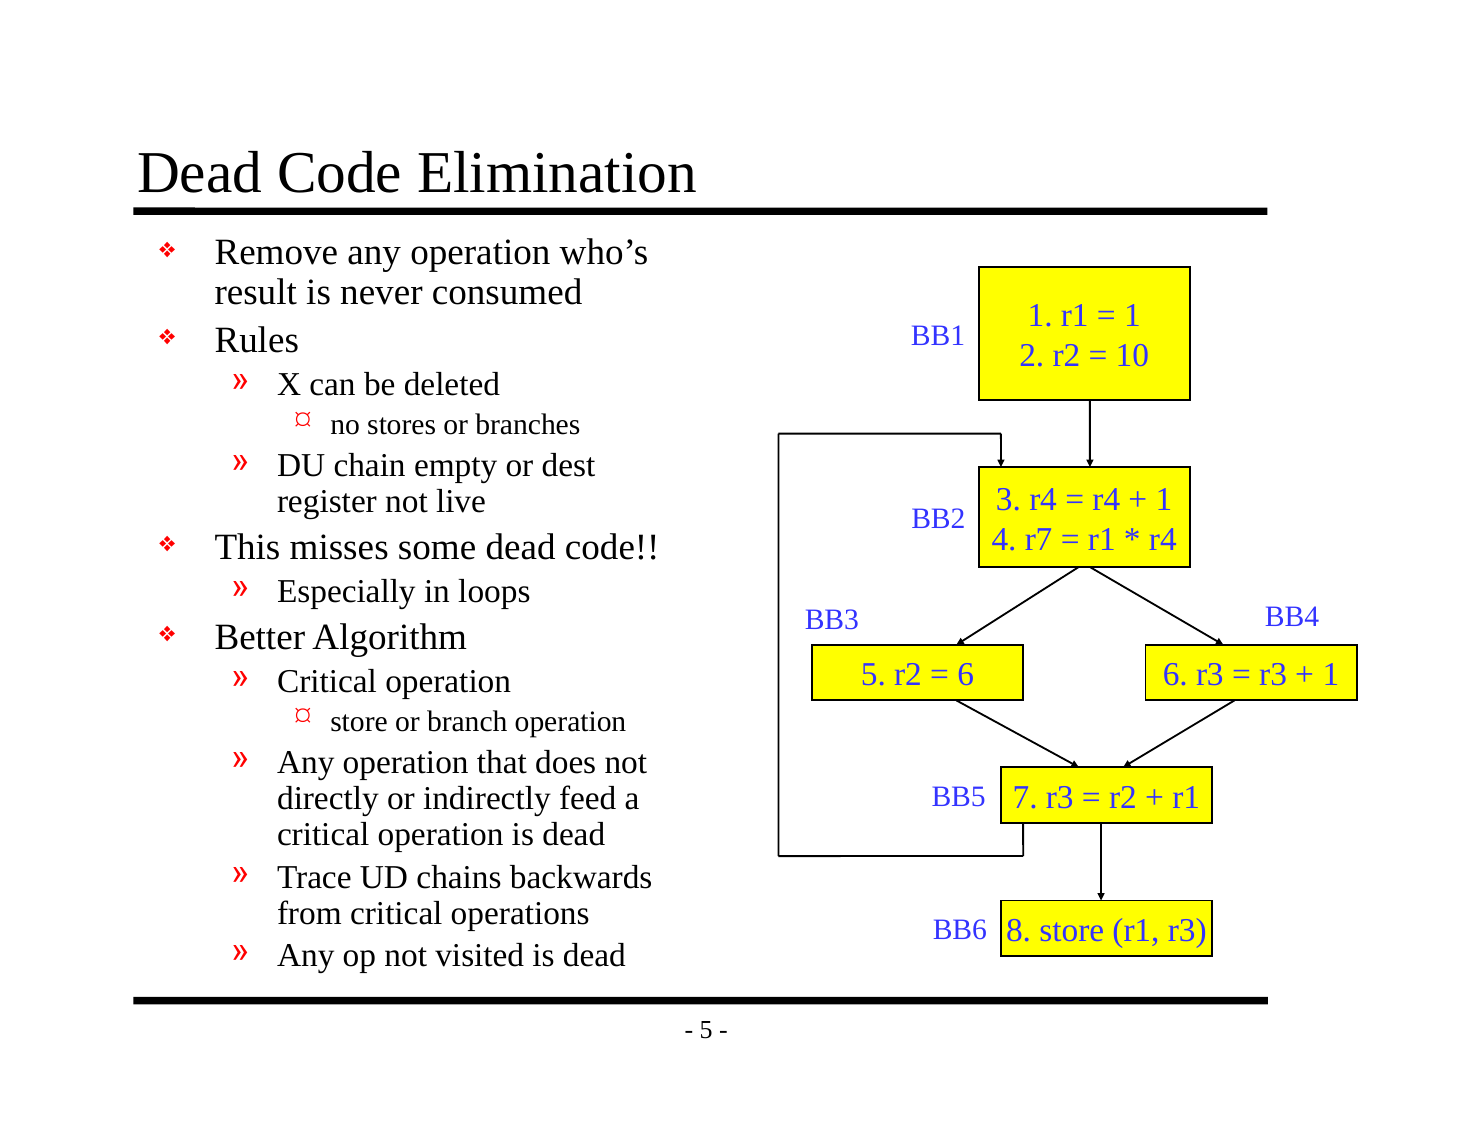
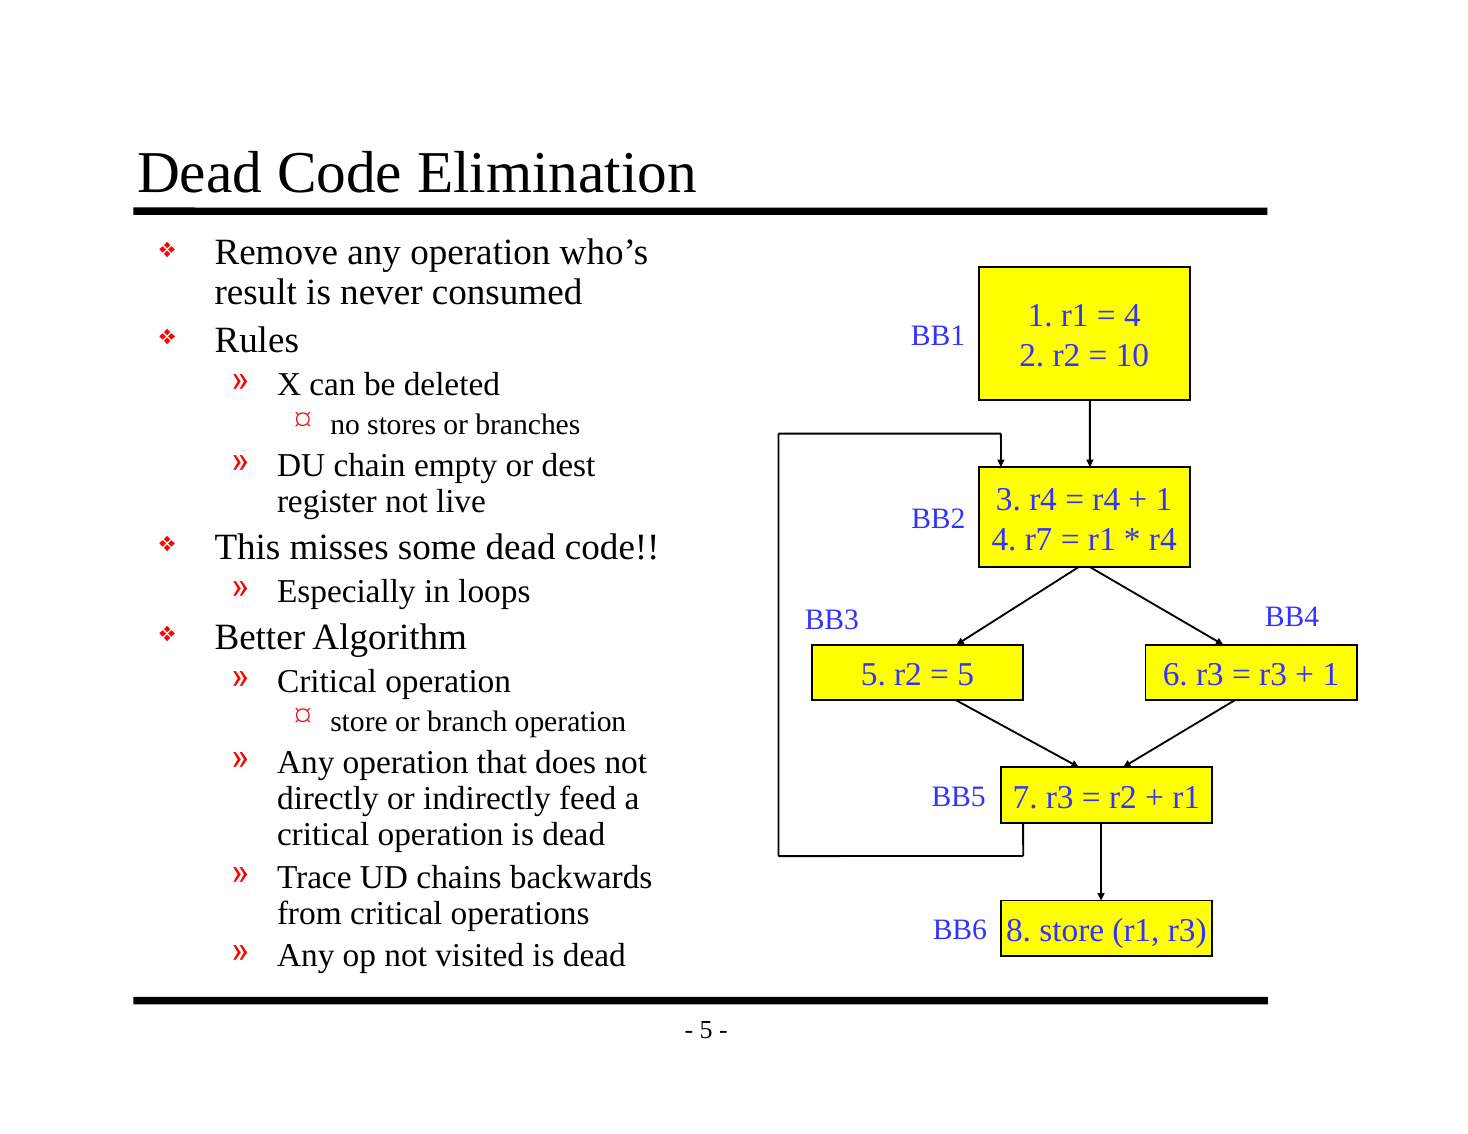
1: 1 -> 4 (1132, 316)
6: 6 -> 5 (966, 675)
